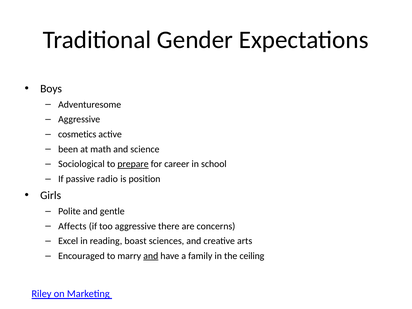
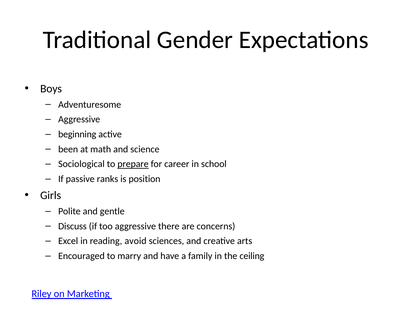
cosmetics: cosmetics -> beginning (77, 134)
radio: radio -> ranks (107, 179)
Affects: Affects -> Discuss (72, 226)
boast: boast -> avoid (135, 241)
and underline: present -> none (151, 256)
